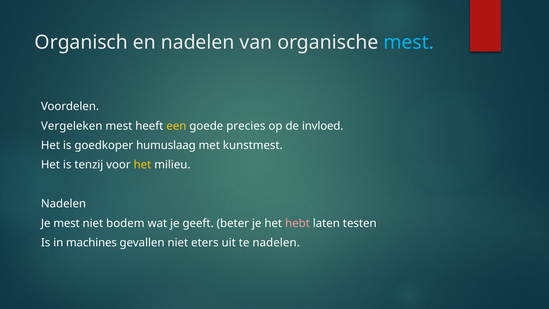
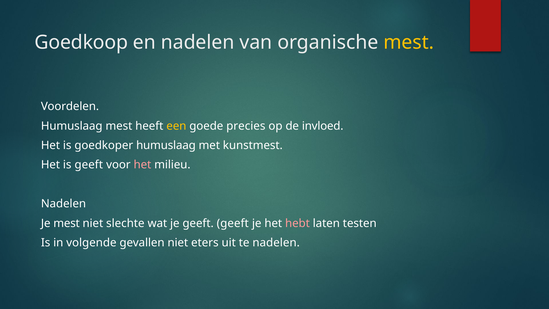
Organisch: Organisch -> Goedkoop (81, 43)
mest colour: light blue -> yellow (409, 43)
Vergeleken: Vergeleken -> Humuslaag (72, 126)
is tenzij: tenzij -> geeft (89, 165)
het colour: yellow -> pink (142, 165)
bodem: bodem -> slechte (125, 223)
geeft beter: beter -> geeft (233, 223)
machines: machines -> volgende (91, 243)
